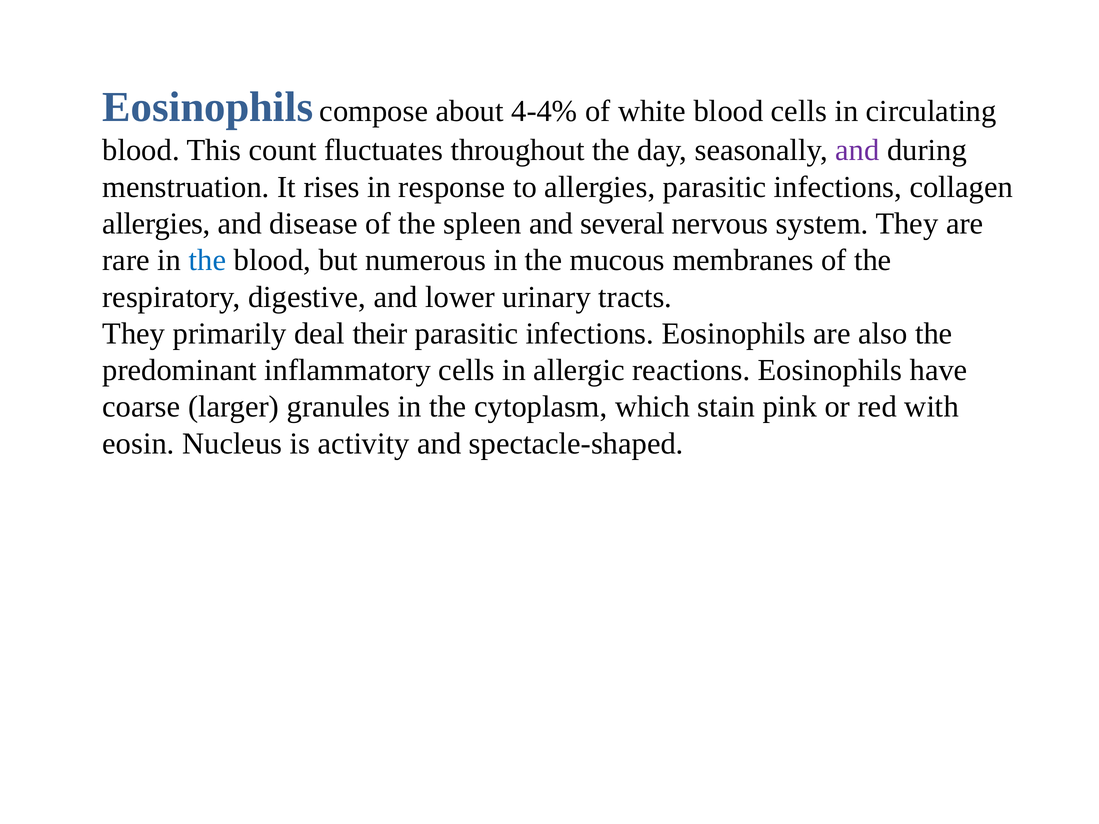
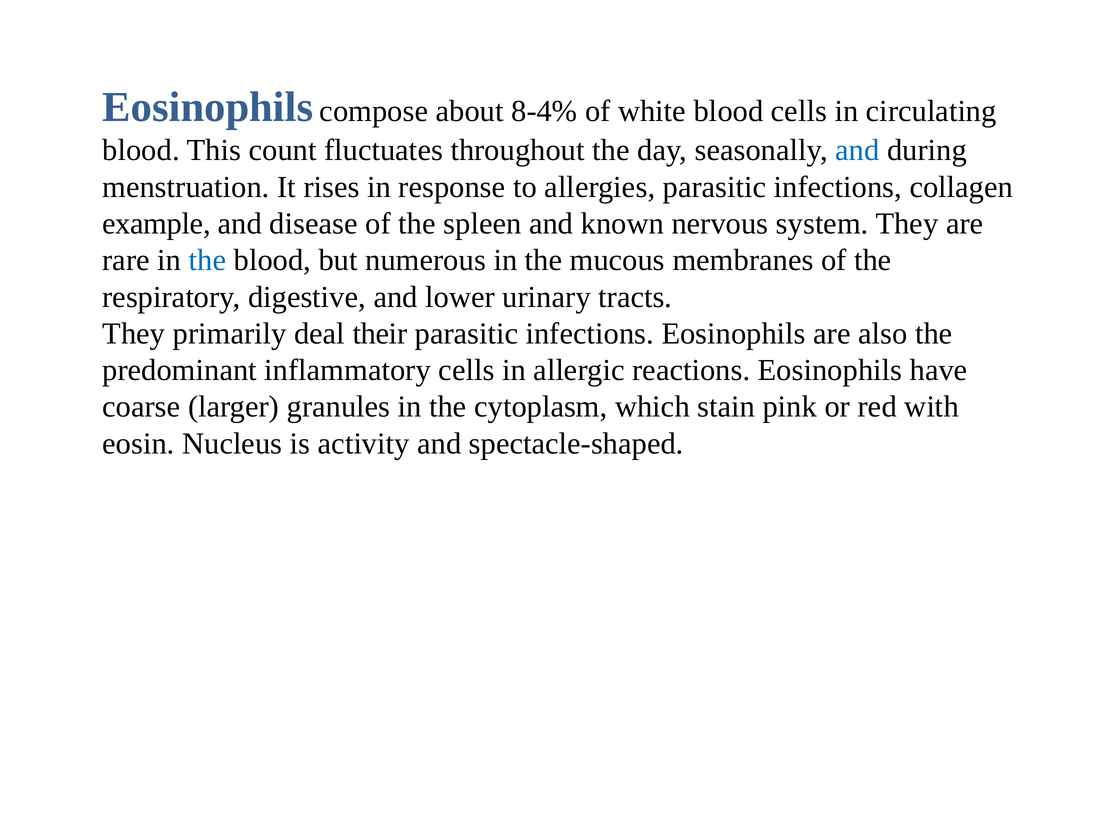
4-4%: 4-4% -> 8-4% (544, 111)
and colour: purple -> blue (857, 150)
allergies: allergies -> example (156, 224)
several: several -> known (622, 224)
